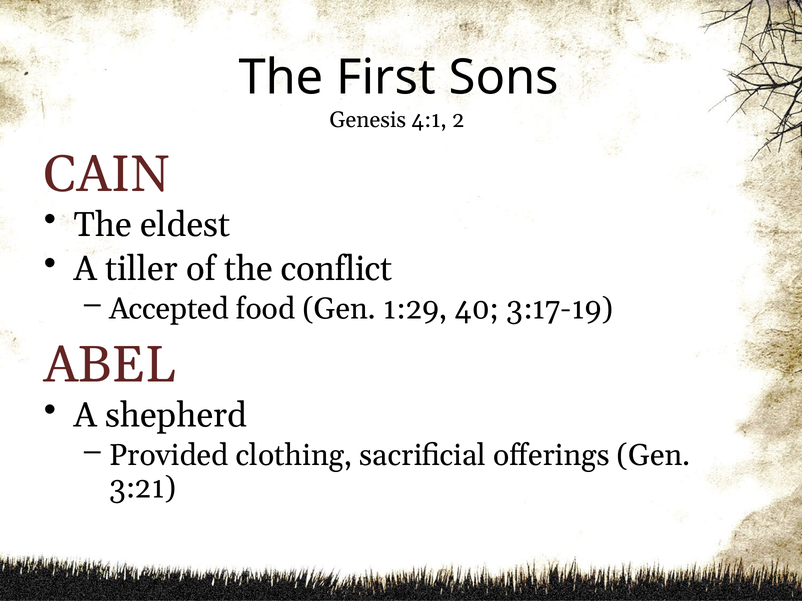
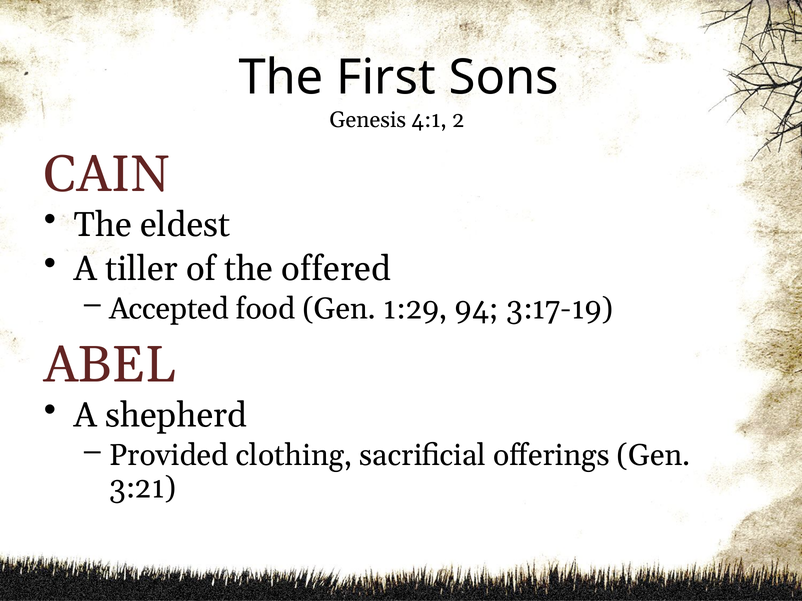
conflict: conflict -> offered (336, 269)
40: 40 -> 94 (477, 309)
